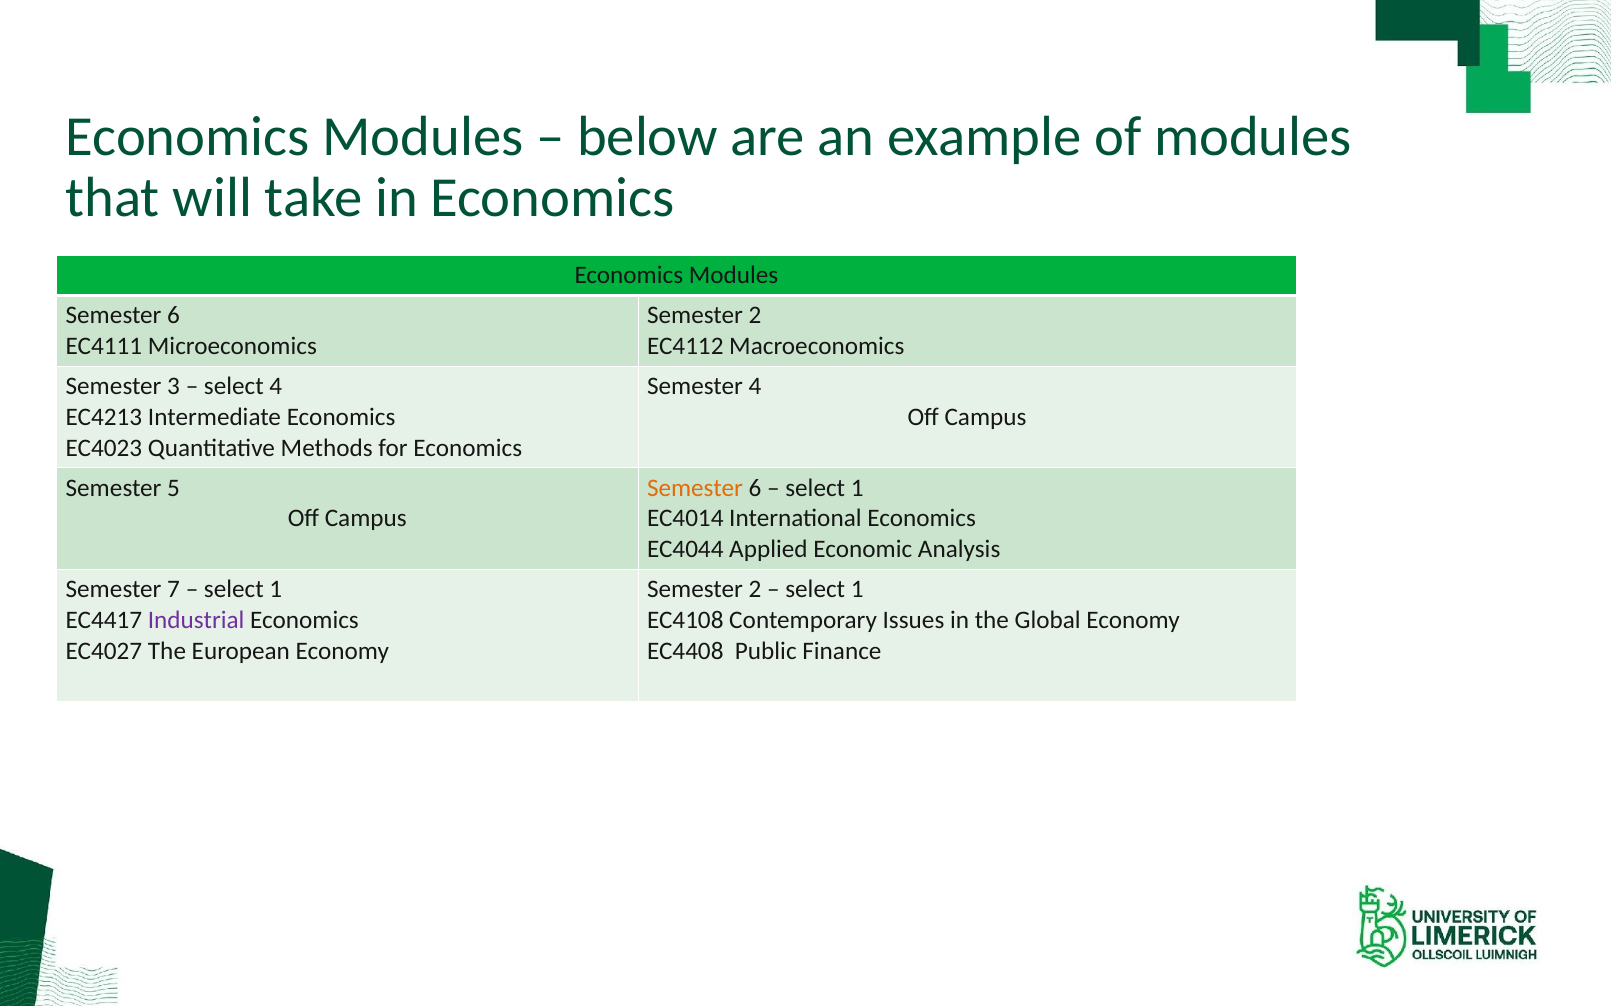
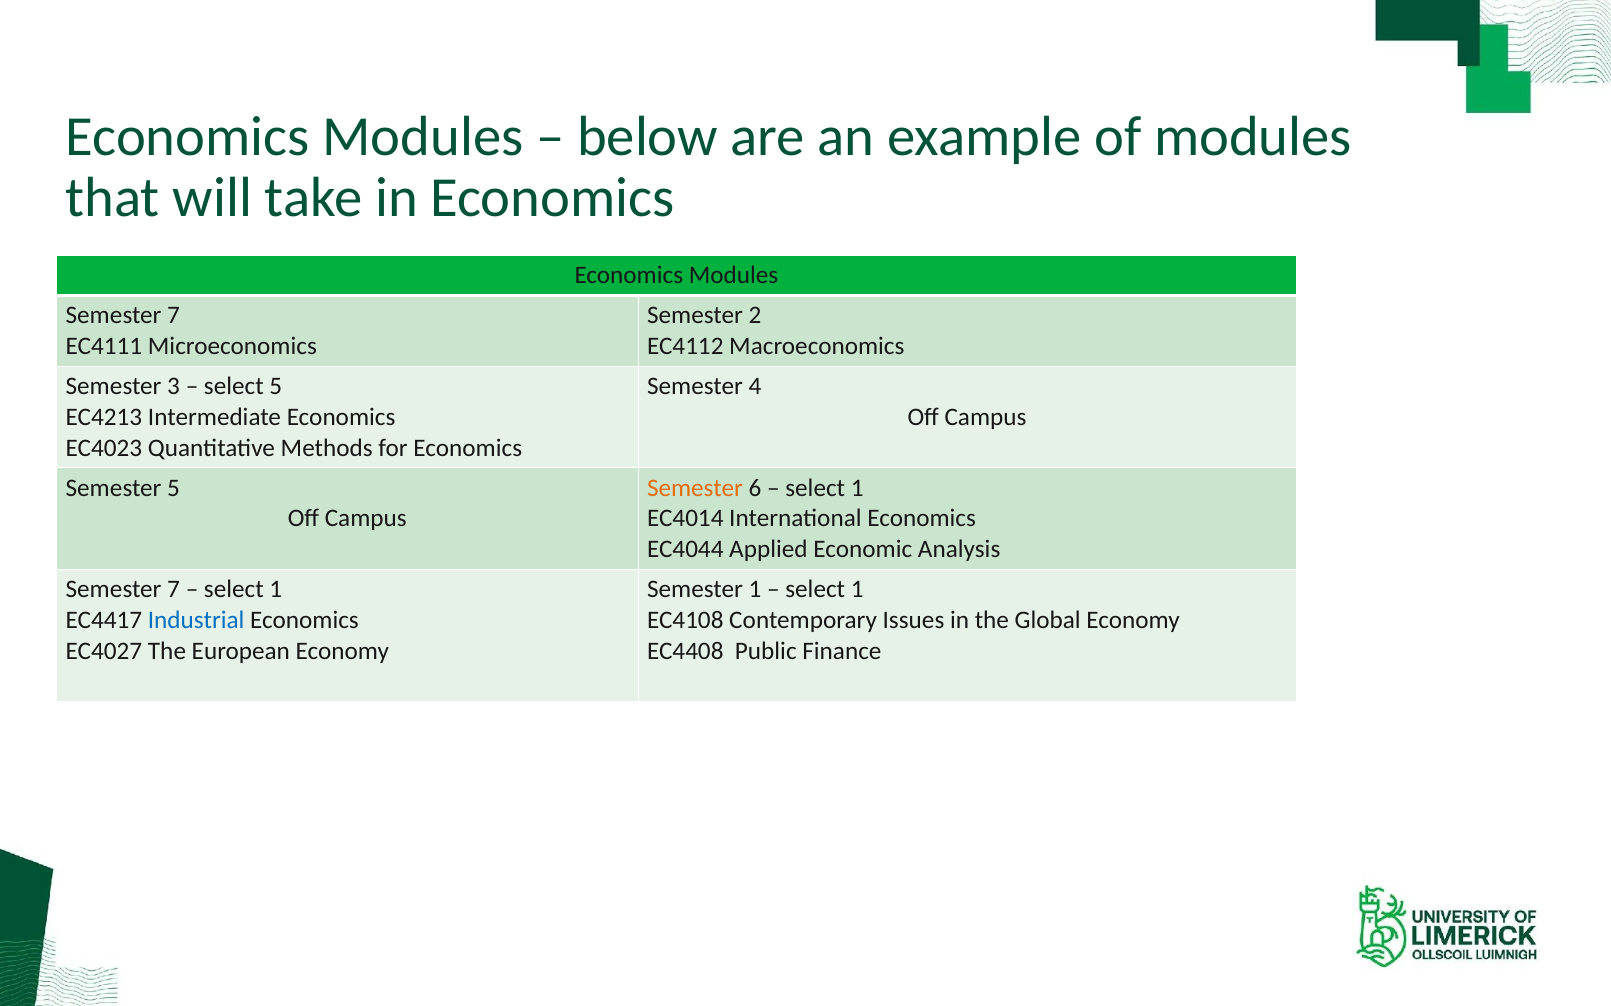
6: 6 -> 7 (174, 316)
select 4: 4 -> 5 (276, 387)
2: 2 -> 1 (755, 590)
Industrial colour: purple -> blue (196, 620)
